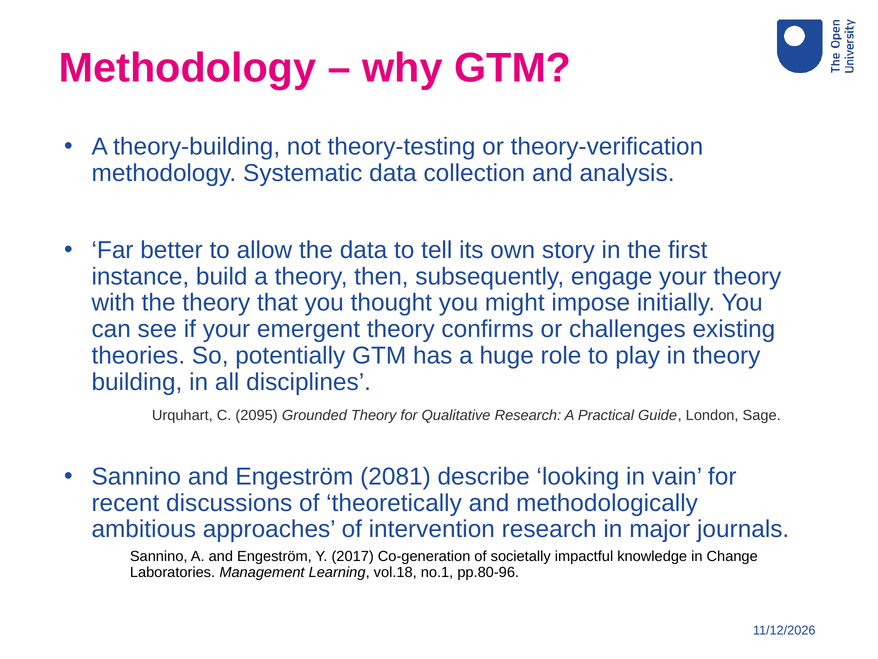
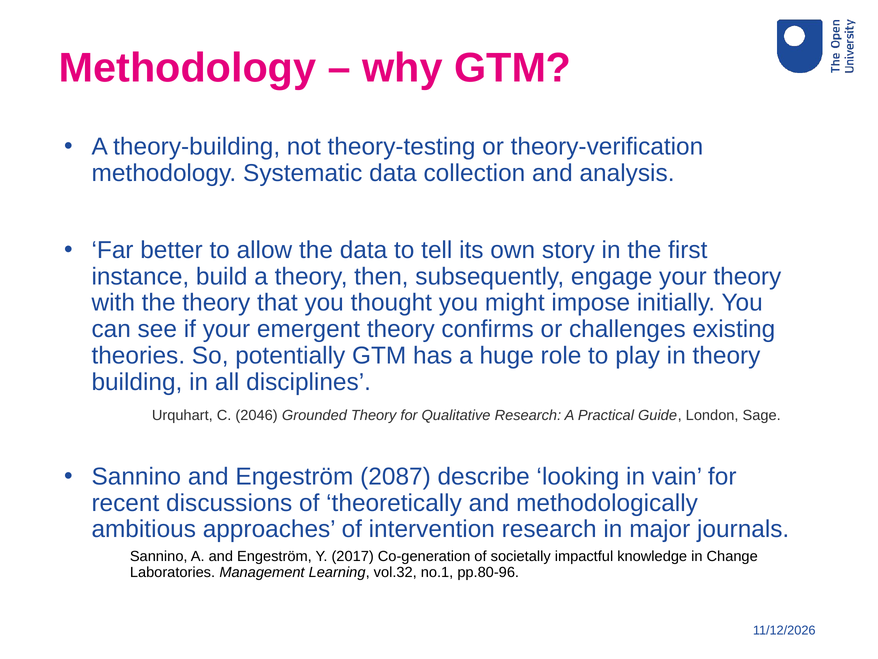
2095: 2095 -> 2046 (257, 415)
2081: 2081 -> 2087 (396, 476)
vol.18: vol.18 -> vol.32 (395, 572)
